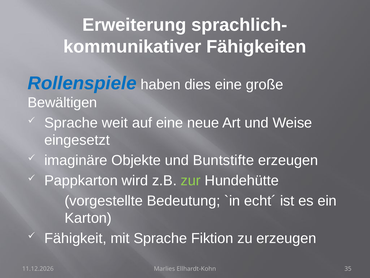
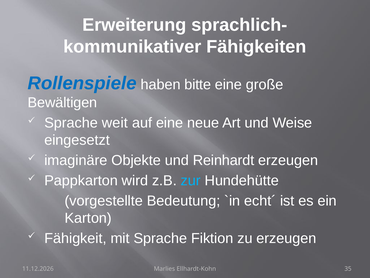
dies: dies -> bitte (198, 84)
Buntstifte: Buntstifte -> Reinhardt (224, 160)
zur colour: light green -> light blue (191, 180)
